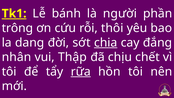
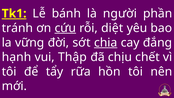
trông: trông -> tránh (17, 28)
cứu underline: none -> present (65, 28)
thôi: thôi -> diệt (112, 28)
dang: dang -> vững (30, 43)
nhân: nhân -> hạnh (17, 57)
rữa underline: present -> none (81, 72)
